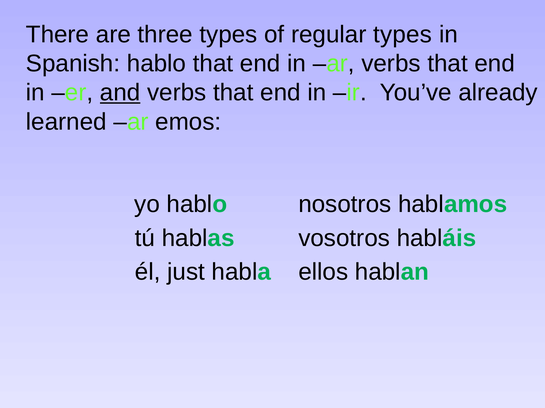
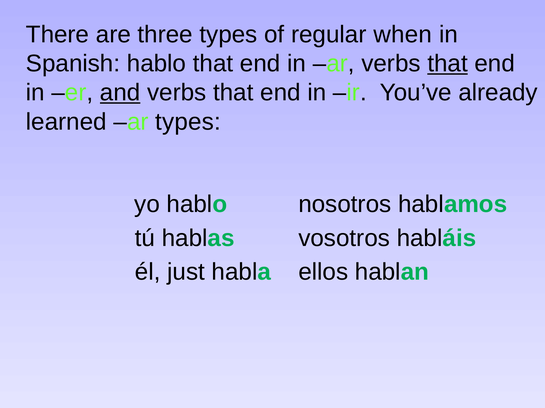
regular types: types -> when (403, 35)
that underline: none -> present (448, 64)
ar emos: emos -> types (188, 122)
